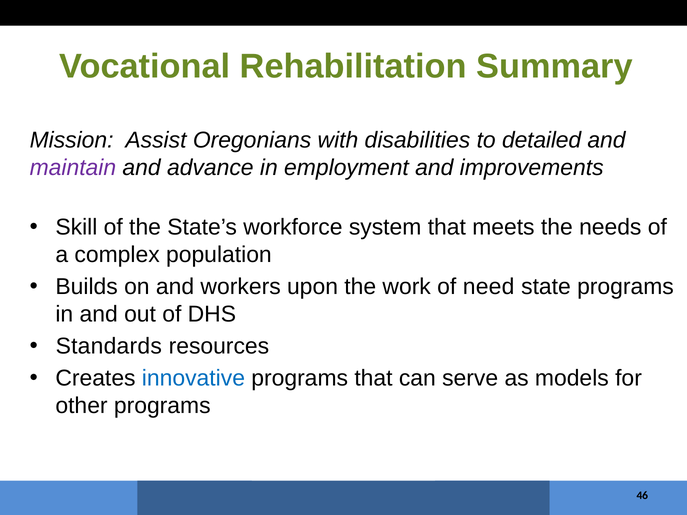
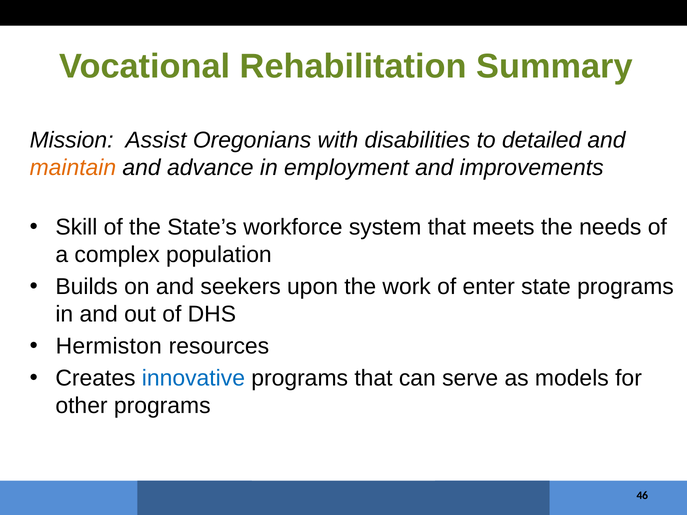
maintain colour: purple -> orange (73, 168)
workers: workers -> seekers (241, 287)
need: need -> enter (489, 287)
Standards: Standards -> Hermiston (109, 346)
